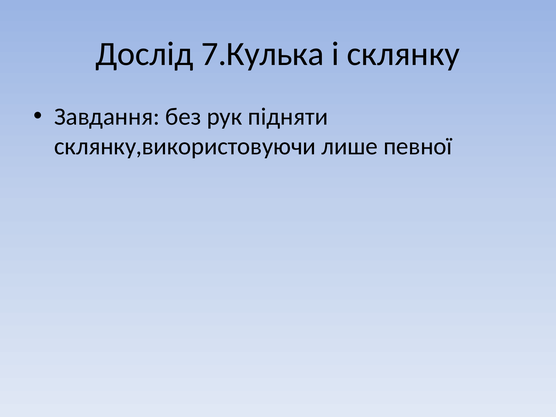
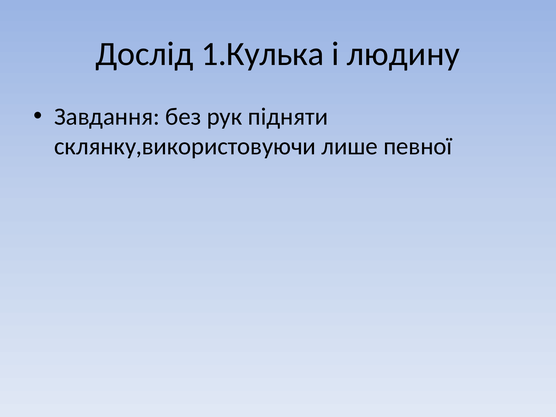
7.Кулька: 7.Кулька -> 1.Кулька (263, 54)
склянку: склянку -> людину (403, 54)
